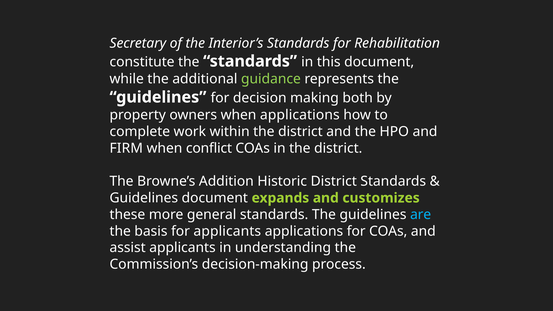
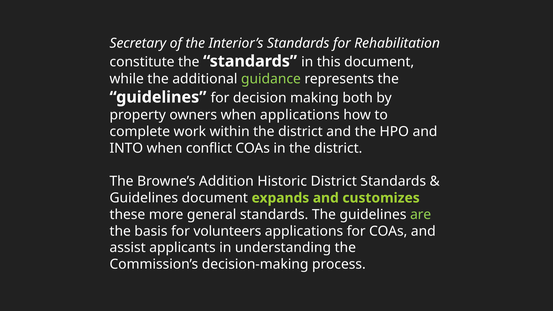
FIRM: FIRM -> INTO (126, 148)
are colour: light blue -> light green (421, 215)
for applicants: applicants -> volunteers (227, 231)
